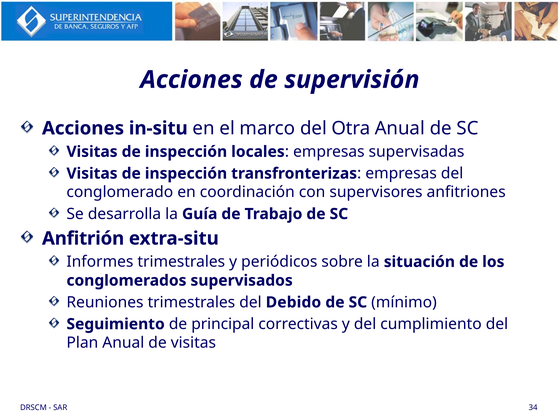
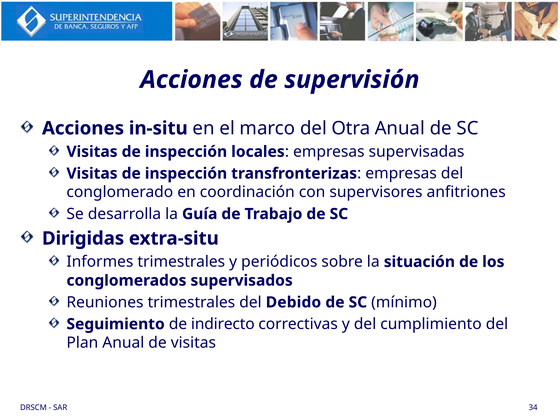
Anfitrión: Anfitrión -> Dirigidas (83, 238)
principal: principal -> indirecto (223, 324)
